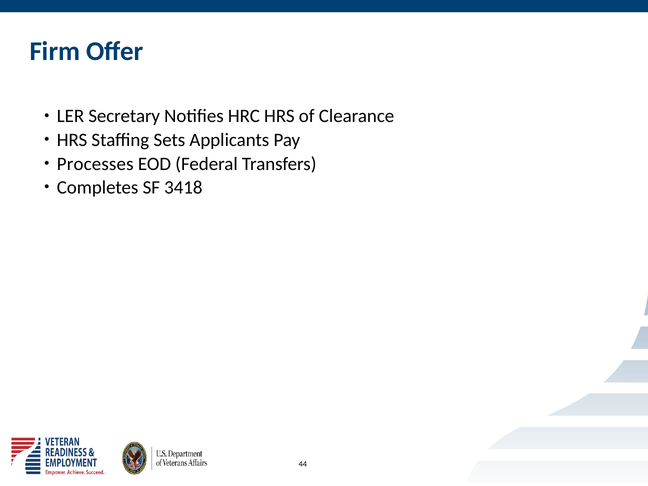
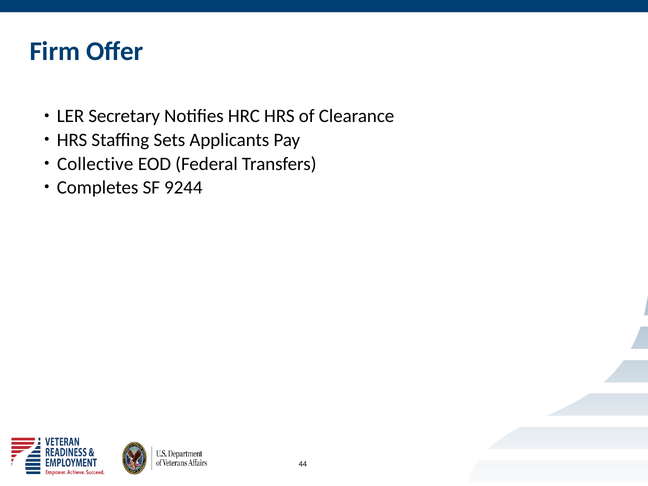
Processes: Processes -> Collective (95, 164)
3418: 3418 -> 9244 (183, 188)
